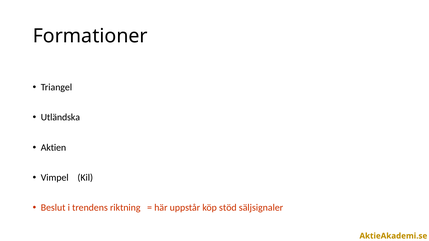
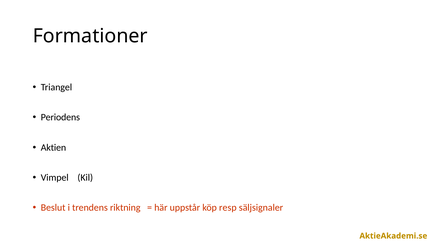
Utländska: Utländska -> Periodens (60, 118)
stöd: stöd -> resp (228, 208)
